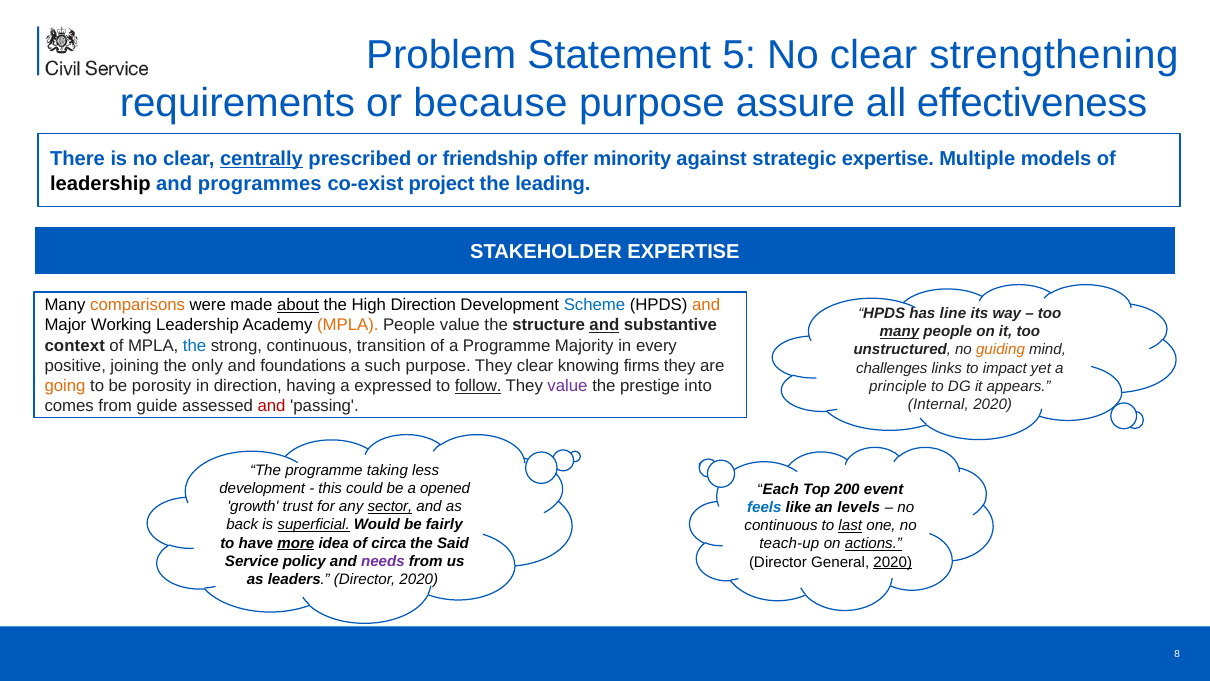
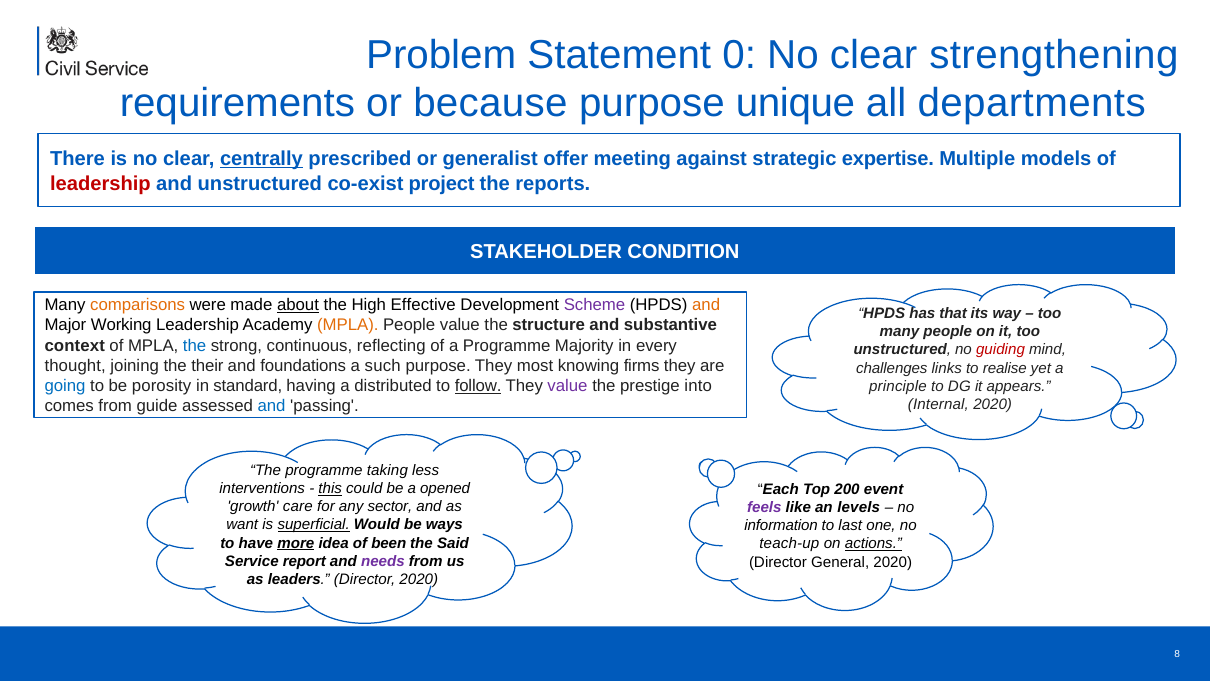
5: 5 -> 0 (739, 55)
assure: assure -> unique (795, 103)
effectiveness: effectiveness -> departments (1032, 103)
friendship: friendship -> generalist (490, 159)
minority: minority -> meeting (632, 159)
leadership colour: black -> red (100, 183)
and programmes: programmes -> unstructured (260, 183)
leading: leading -> reports (553, 183)
STAKEHOLDER EXPERTISE: EXPERTISE -> CONDITION (683, 252)
High Direction: Direction -> Effective (423, 305)
Scheme colour: blue -> purple (595, 305)
line: line -> that (953, 313)
and underline: present -> none (604, 325)
many underline: present -> none (899, 332)
transition: transition -> reflecting (391, 345)
guiding colour: orange -> red (1000, 350)
positive: positive -> thought (75, 366)
only: only -> their (207, 366)
They clear: clear -> most (535, 366)
impact: impact -> realise (1005, 368)
going colour: orange -> blue (65, 386)
in direction: direction -> standard (248, 386)
expressed: expressed -> distributed (393, 386)
and colour: red -> blue (272, 406)
development: development -> interventions (262, 488)
this underline: none -> present (330, 488)
trust: trust -> care (298, 506)
sector underline: present -> none (390, 506)
feels colour: blue -> purple (764, 507)
back: back -> want (242, 525)
fairly: fairly -> ways (444, 525)
continuous: continuous -> information (781, 525)
last underline: present -> none (850, 525)
circa: circa -> been (389, 543)
policy: policy -> report (304, 561)
2020 underline: present -> none (893, 562)
